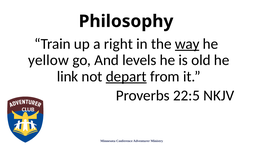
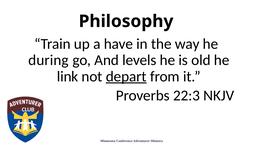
right: right -> have (118, 44)
way underline: present -> none (187, 44)
yellow: yellow -> during (48, 60)
22:5: 22:5 -> 22:3 (186, 95)
